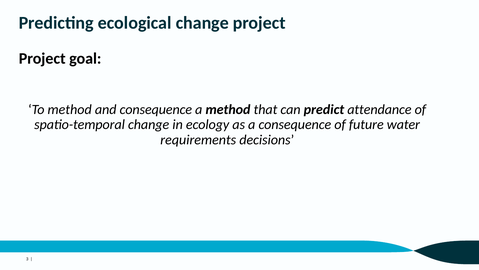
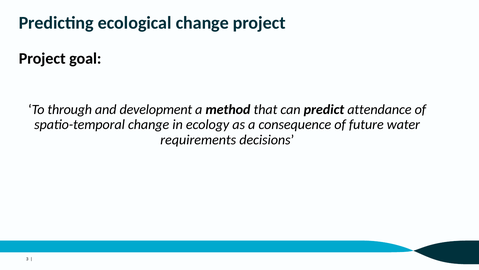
To method: method -> through (70, 109)
and consequence: consequence -> development (156, 109)
